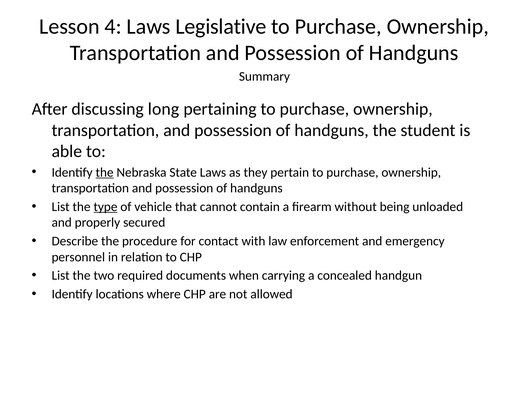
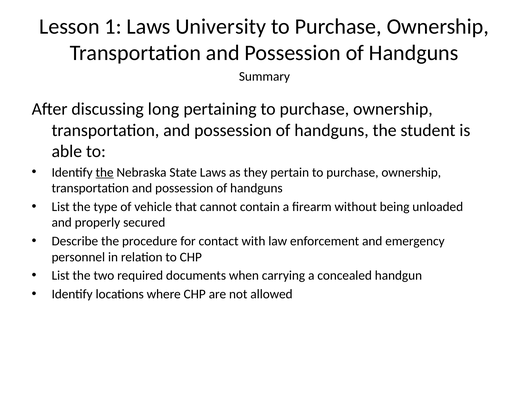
4: 4 -> 1 (113, 26)
Legislative: Legislative -> University (221, 26)
type underline: present -> none (105, 207)
